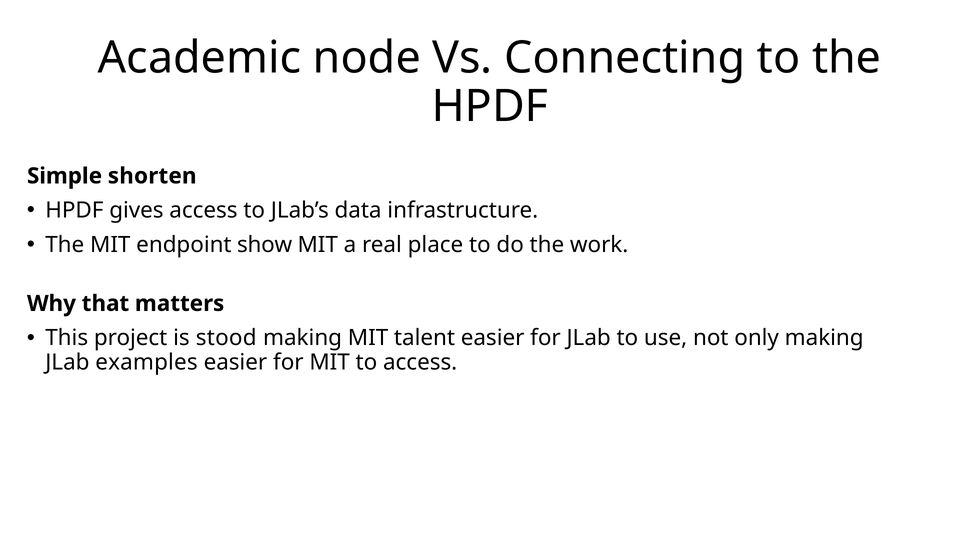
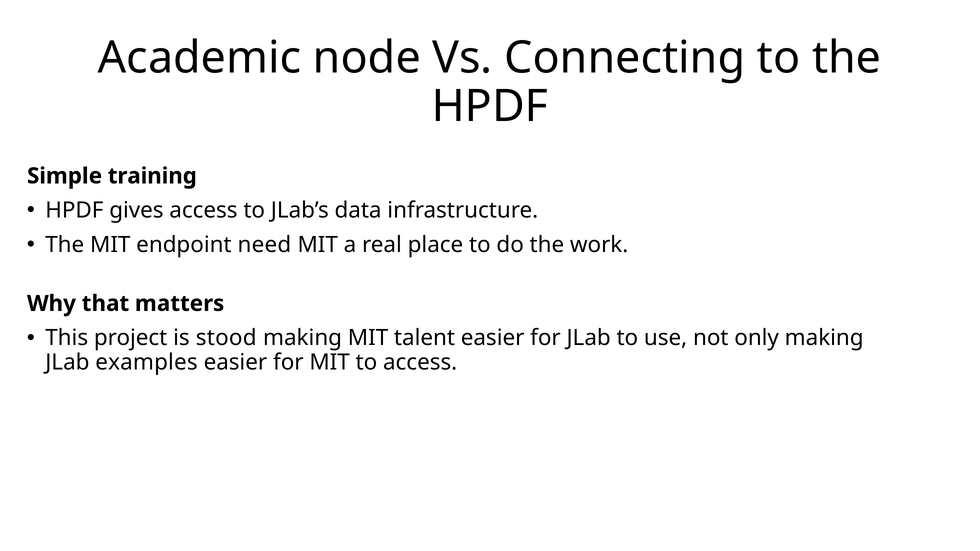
shorten: shorten -> training (152, 176)
show: show -> need (264, 245)
